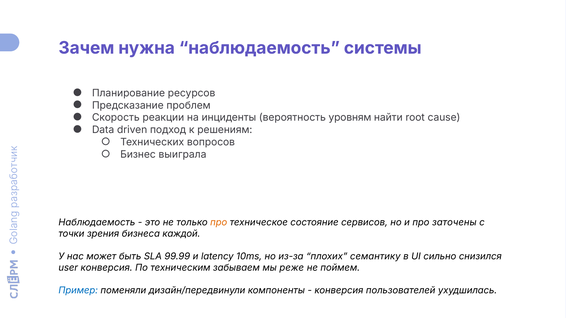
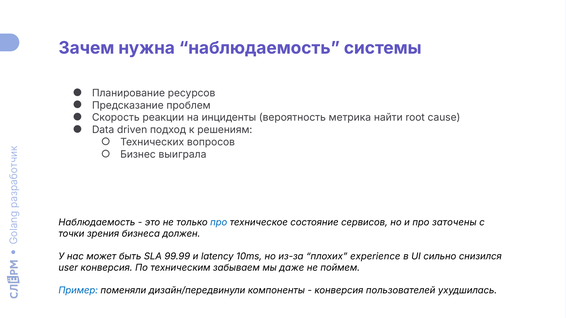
уровням: уровням -> метрика (350, 118)
про colour: orange -> blue (219, 223)
каждой: каждой -> должен (181, 234)
семантику: семантику -> experience (375, 257)
реже: реже -> даже (292, 268)
